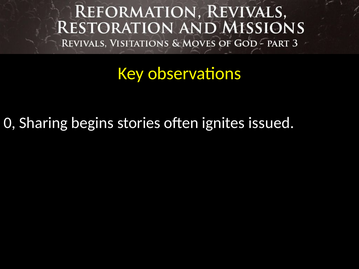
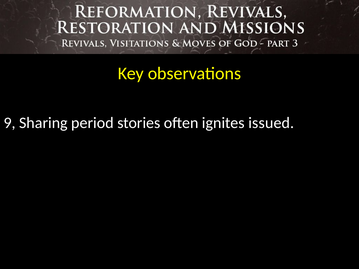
0: 0 -> 9 (10, 123)
begins: begins -> period (92, 123)
